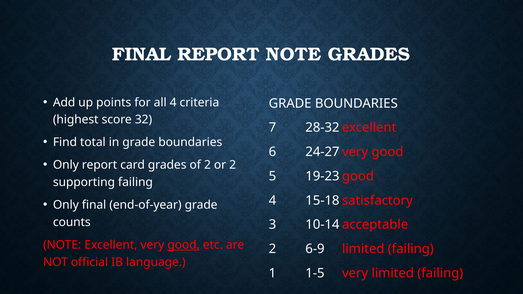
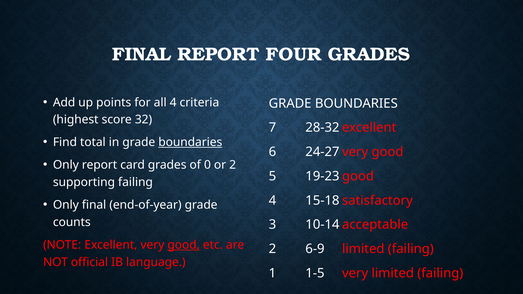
REPORT NOTE: NOTE -> FOUR (294, 54)
boundaries underline: none -> present (190, 142)
of 2: 2 -> 0 (207, 165)
